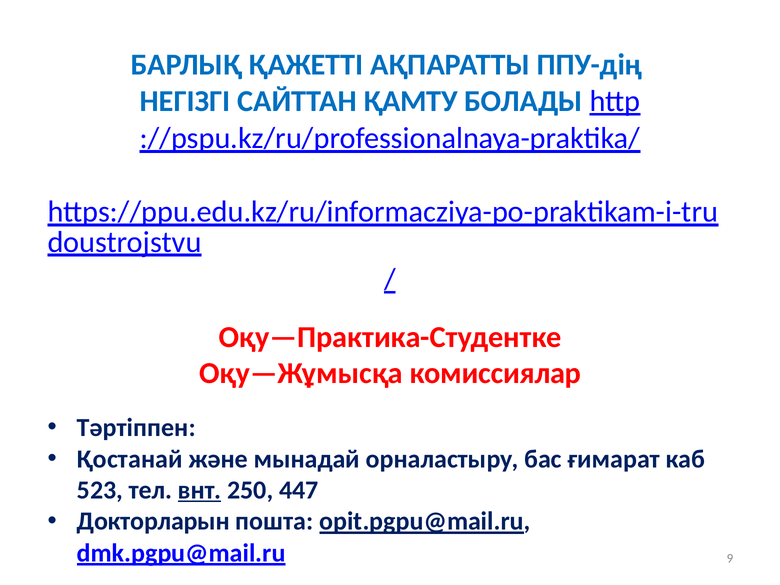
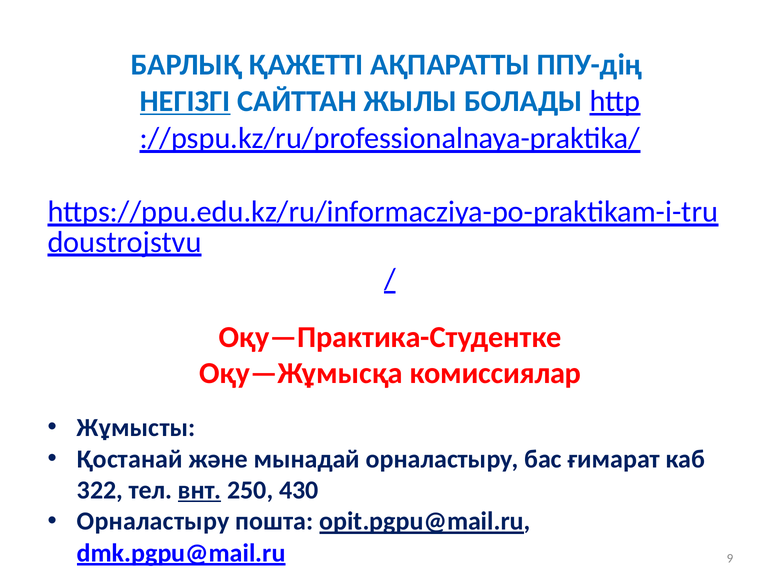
НЕГІЗГІ underline: none -> present (185, 101)
ҚАМТУ: ҚАМТУ -> ЖЫЛЫ (410, 101)
Тәртіппен: Тәртіппен -> Жұмысты (136, 428)
523: 523 -> 322 (100, 490)
447: 447 -> 430 (299, 490)
Докторларын: Докторларын -> Орналастыру (153, 521)
